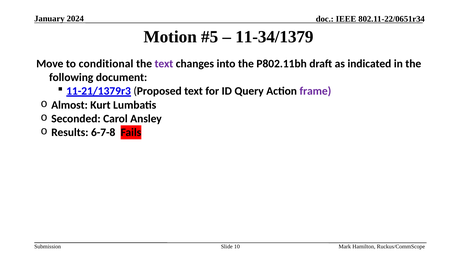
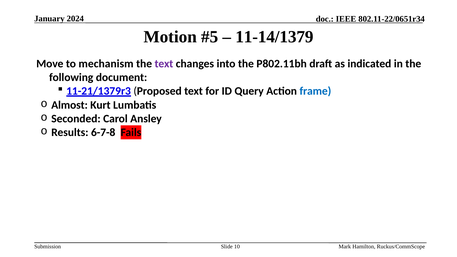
11-34/1379: 11-34/1379 -> 11-14/1379 (274, 37)
conditional: conditional -> mechanism (106, 64)
frame colour: purple -> blue (315, 91)
